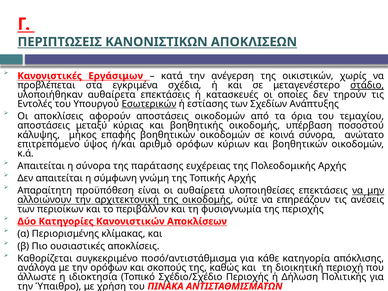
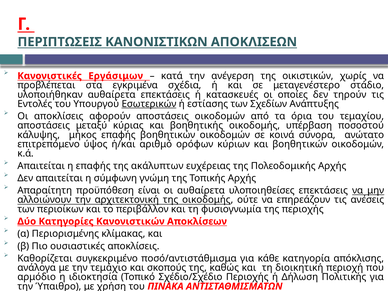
στάδιο underline: present -> none (367, 85)
η σύνορα: σύνορα -> επαφής (93, 166)
παράτασης: παράτασης -> ακάλυπτων (157, 166)
την ορόφων: ορόφων -> τεμάχιο (109, 268)
άλλωστε: άλλωστε -> αρμόδιο (37, 277)
